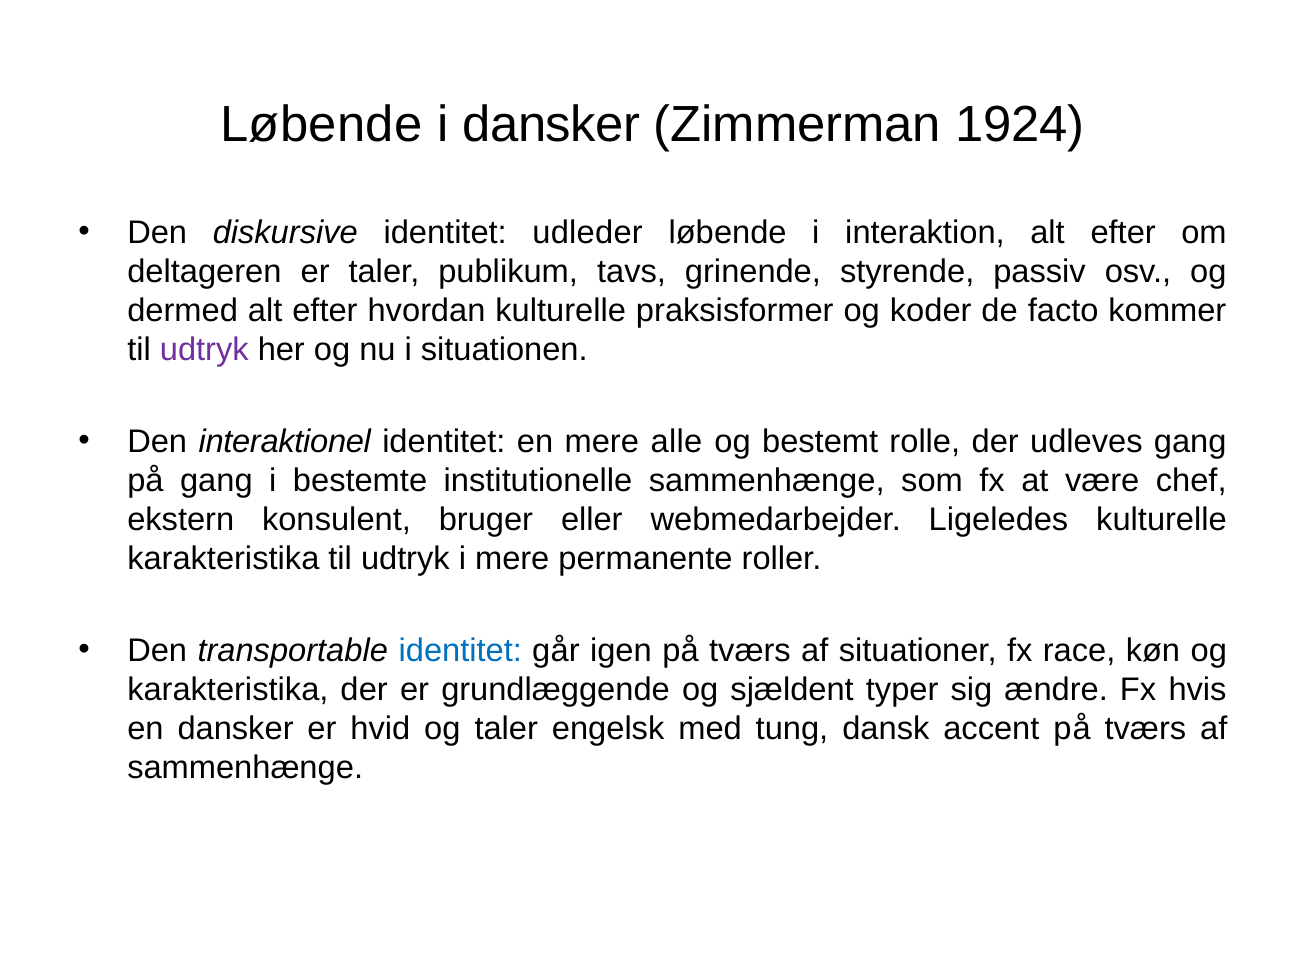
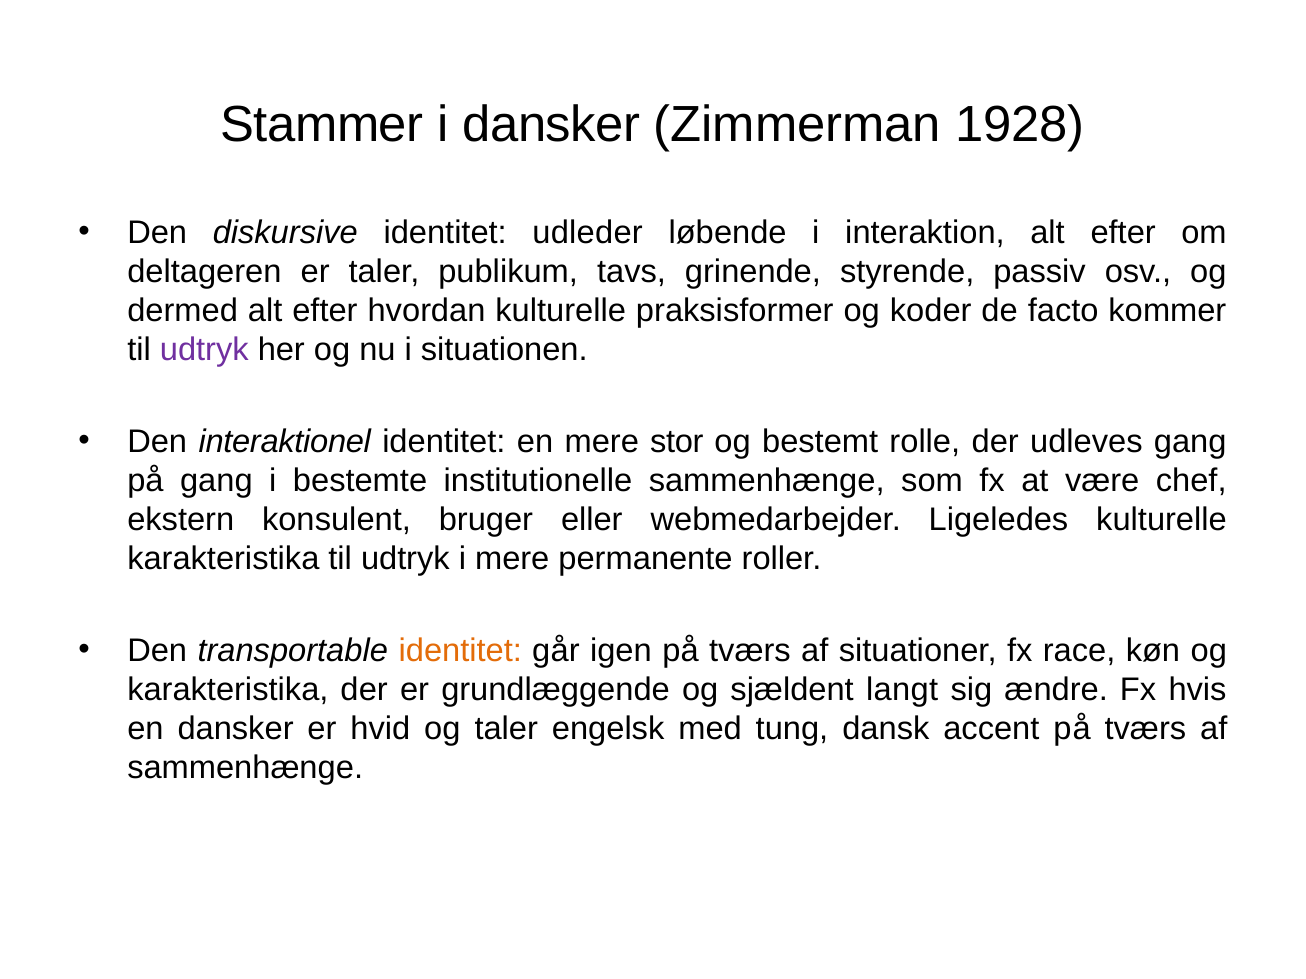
Løbende: Løbende -> Stammer (322, 124)
1924: 1924 -> 1928 (1020, 124)
alle: alle -> stor (677, 442)
identitet colour: blue -> orange (460, 651)
typer: typer -> langt (902, 690)
